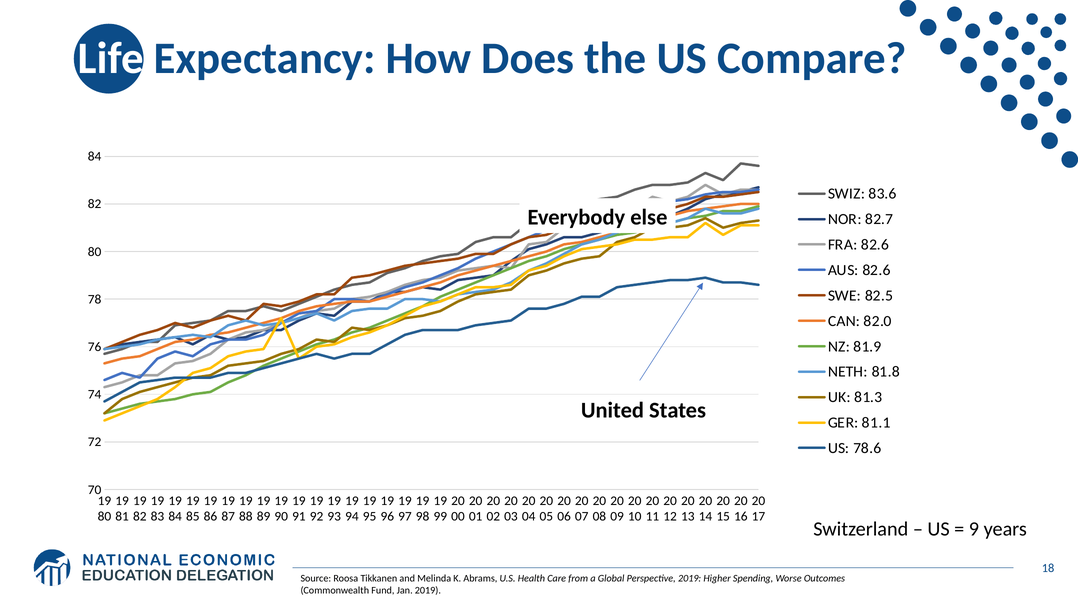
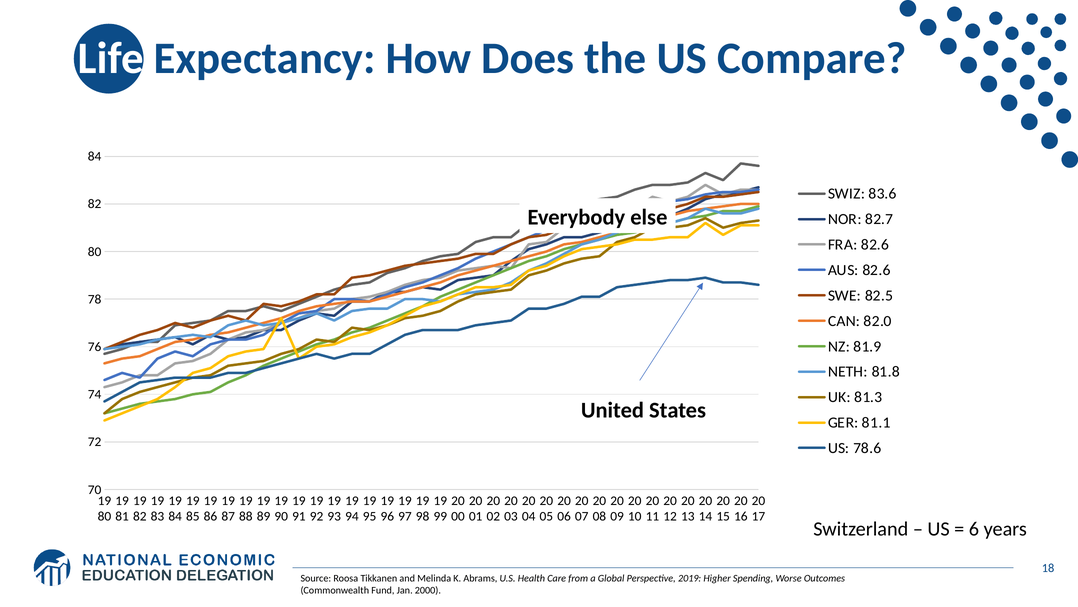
9: 9 -> 6 (974, 529)
Jan 2019: 2019 -> 2000 (428, 590)
